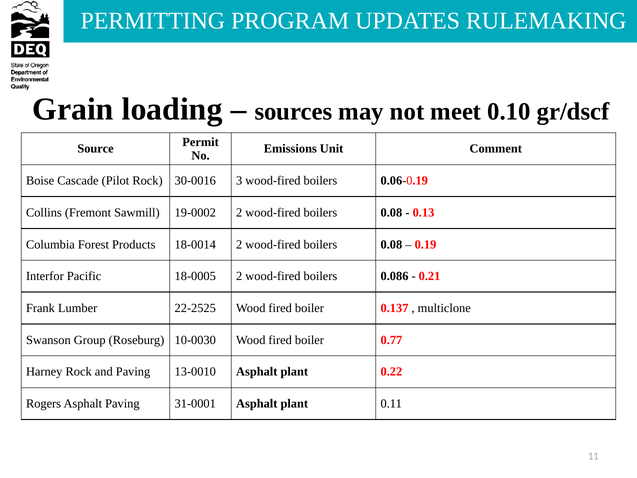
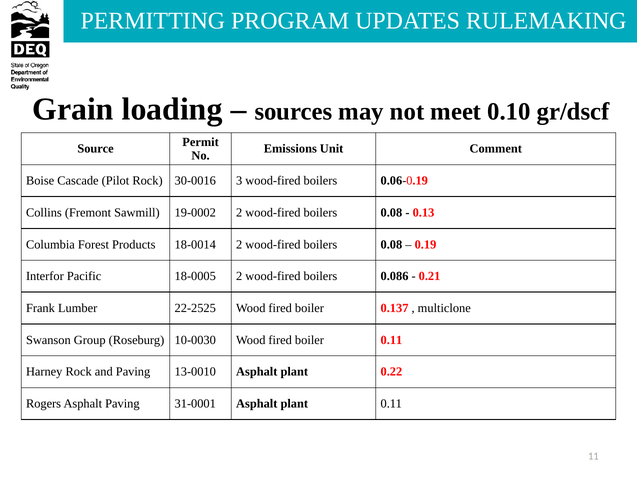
boiler 0.77: 0.77 -> 0.11 (391, 340)
